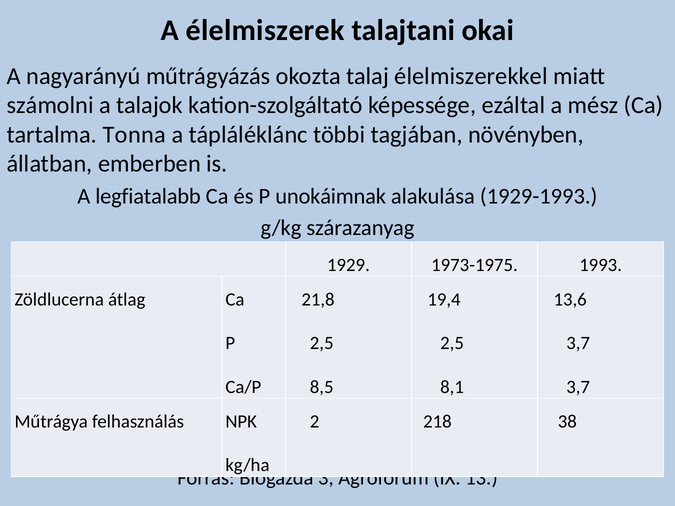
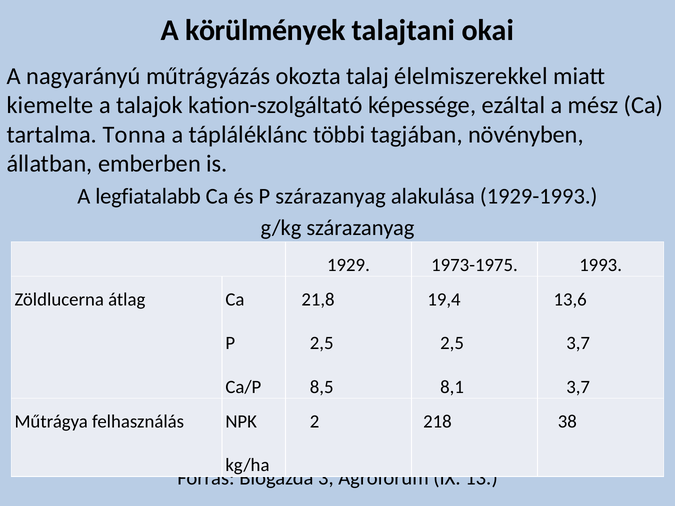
élelmiszerek: élelmiszerek -> körülmények (265, 30)
számolni: számolni -> kiemelte (50, 105)
P unokáimnak: unokáimnak -> szárazanyag (331, 196)
